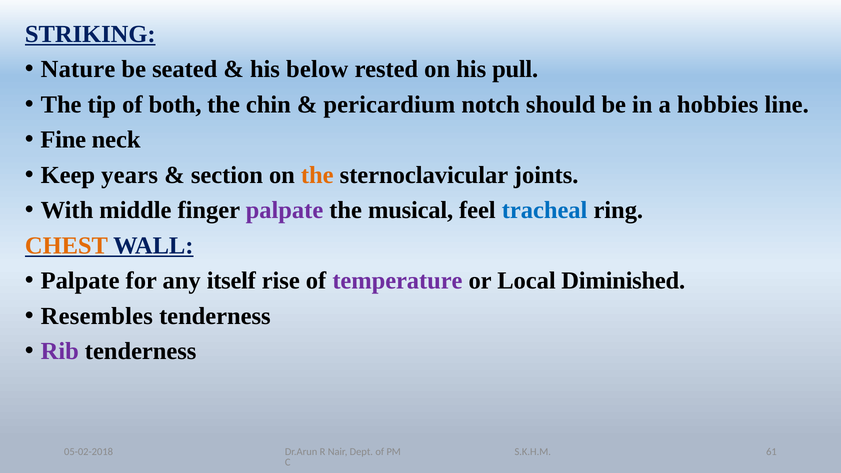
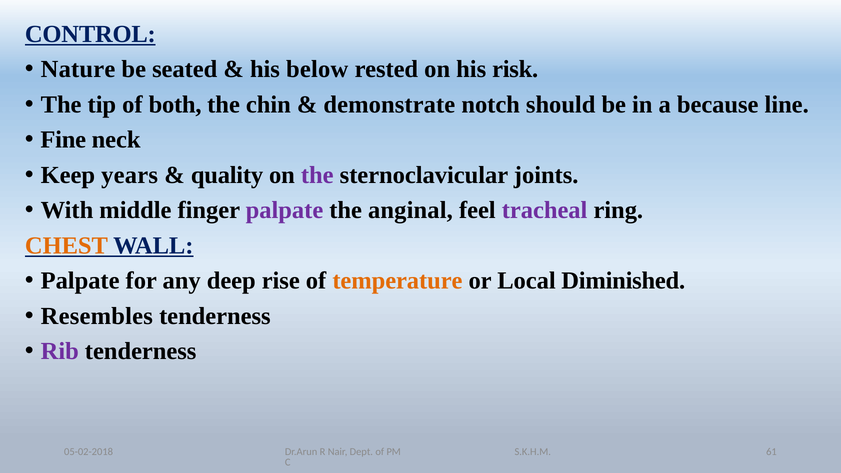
STRIKING: STRIKING -> CONTROL (90, 34)
pull: pull -> risk (515, 69)
pericardium: pericardium -> demonstrate (389, 105)
hobbies: hobbies -> because (718, 105)
section: section -> quality (227, 175)
the colour: orange -> purple (317, 175)
musical: musical -> anginal (410, 210)
tracheal colour: blue -> purple (545, 210)
itself: itself -> deep (231, 281)
temperature colour: purple -> orange (397, 281)
